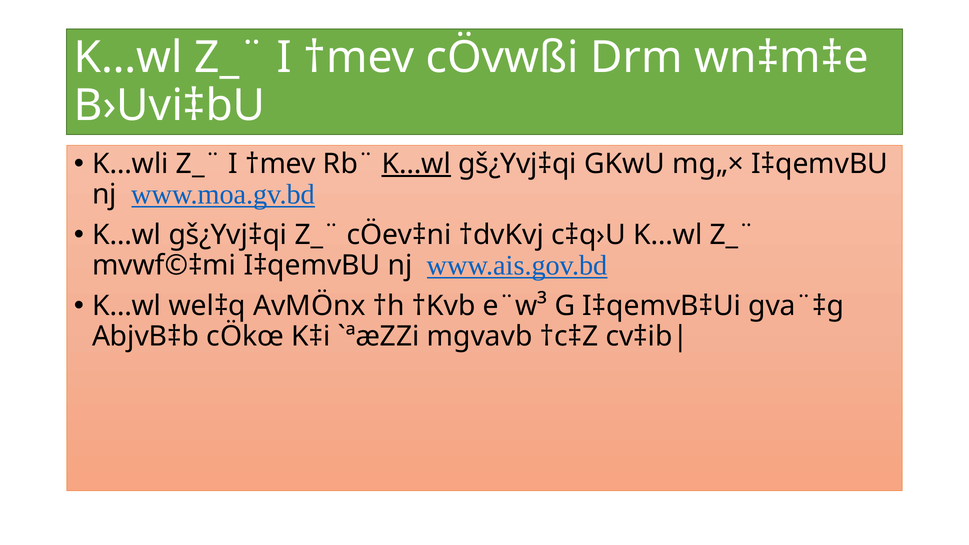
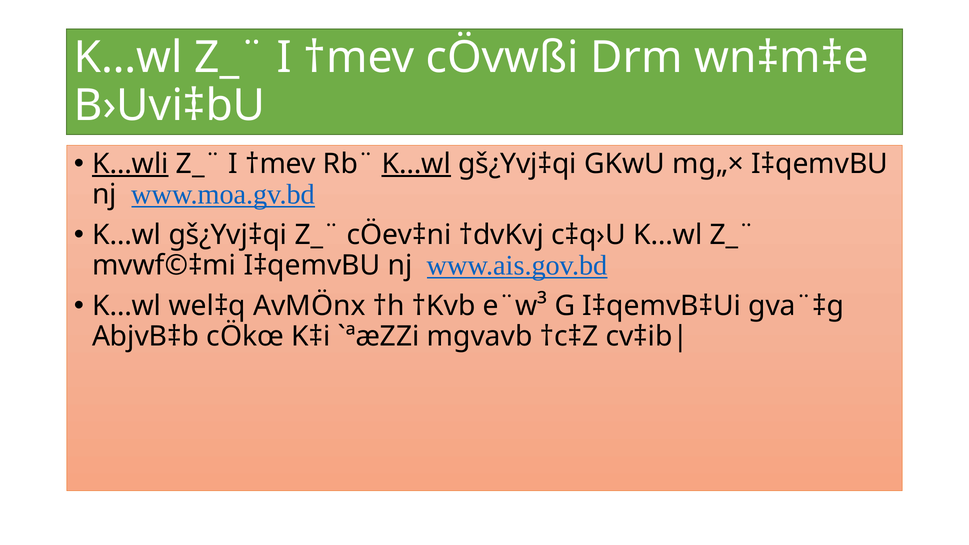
K…wli underline: none -> present (130, 164)
